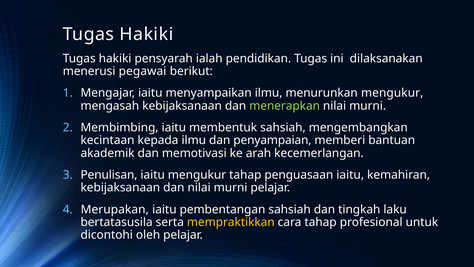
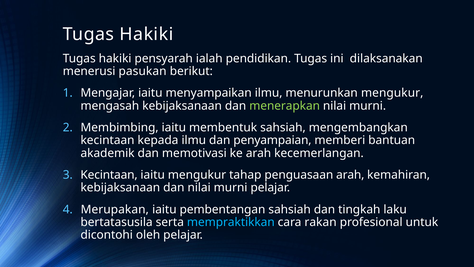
pegawai: pegawai -> pasukan (143, 71)
Penulisan: Penulisan -> Kecintaan (109, 175)
penguasaan iaitu: iaitu -> arah (350, 175)
mempraktikkan colour: yellow -> light blue (231, 222)
cara tahap: tahap -> rakan (321, 222)
